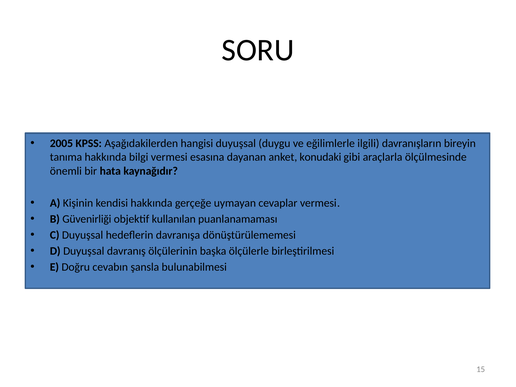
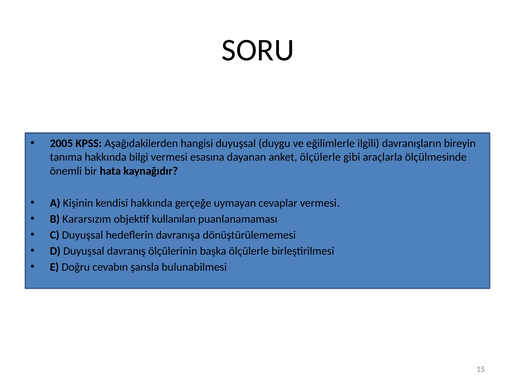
anket konudaki: konudaki -> ölçülerle (320, 157)
Güvenirliği: Güvenirliği -> Kararsızım (87, 219)
